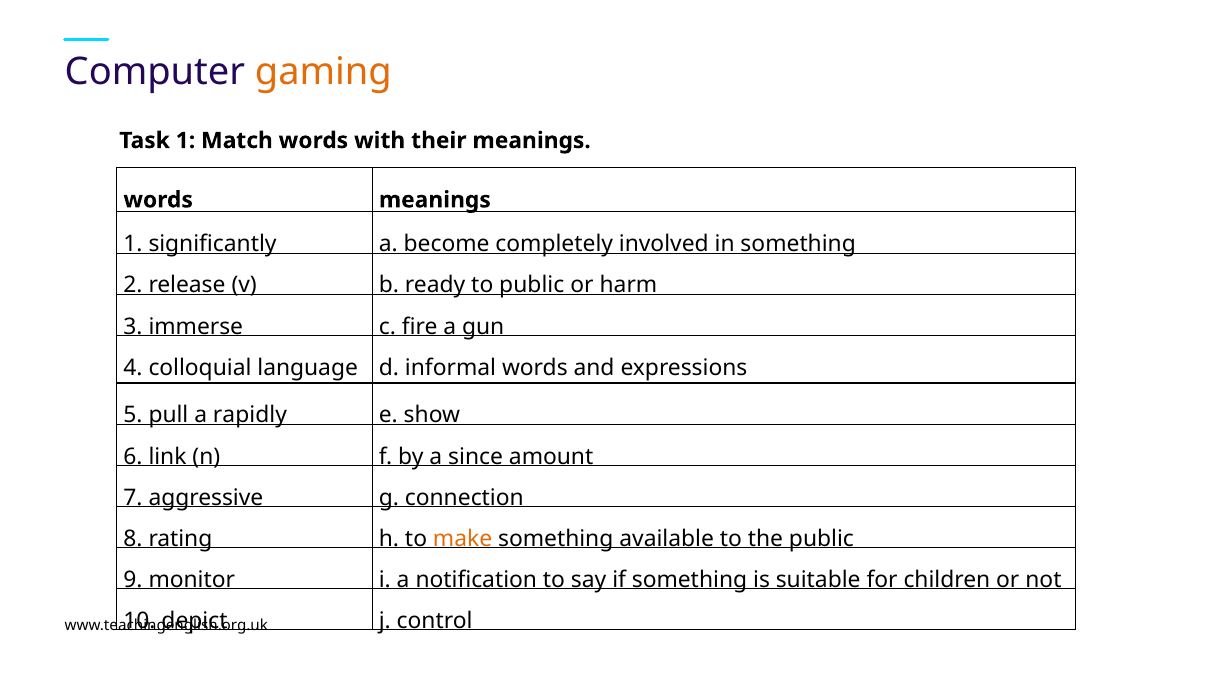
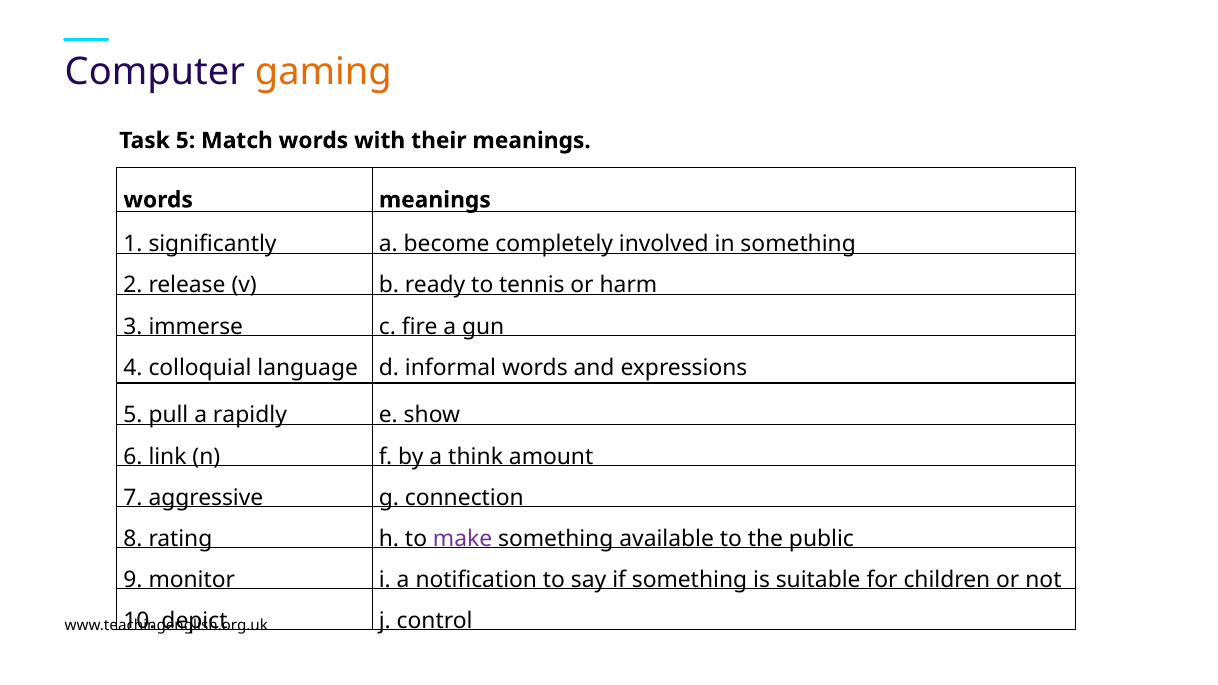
Task 1: 1 -> 5 (185, 141)
to public: public -> tennis (532, 285)
since: since -> think (476, 457)
make colour: orange -> purple (463, 539)
